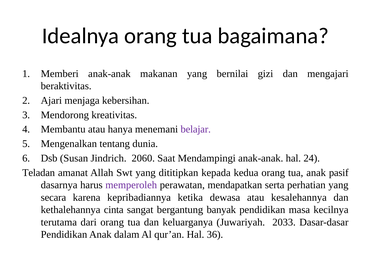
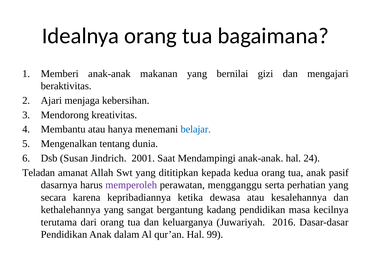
belajar colour: purple -> blue (196, 129)
2060: 2060 -> 2001 (143, 158)
mendapatkan: mendapatkan -> mengganggu (235, 185)
kethalehannya cinta: cinta -> yang (114, 210)
banyak: banyak -> kadang (221, 210)
2033: 2033 -> 2016 (284, 222)
36: 36 -> 99 (215, 235)
